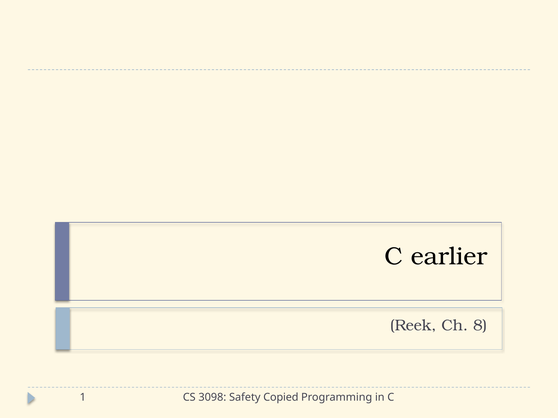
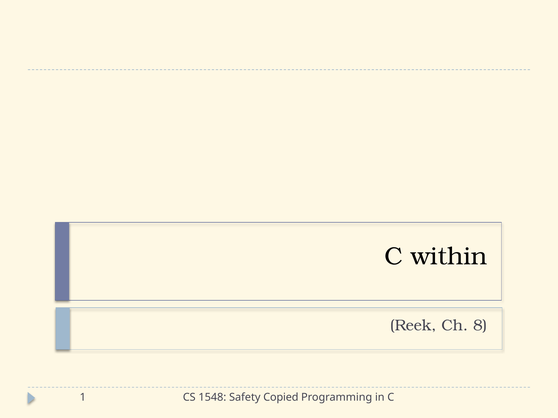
earlier: earlier -> within (449, 257)
3098: 3098 -> 1548 (212, 398)
